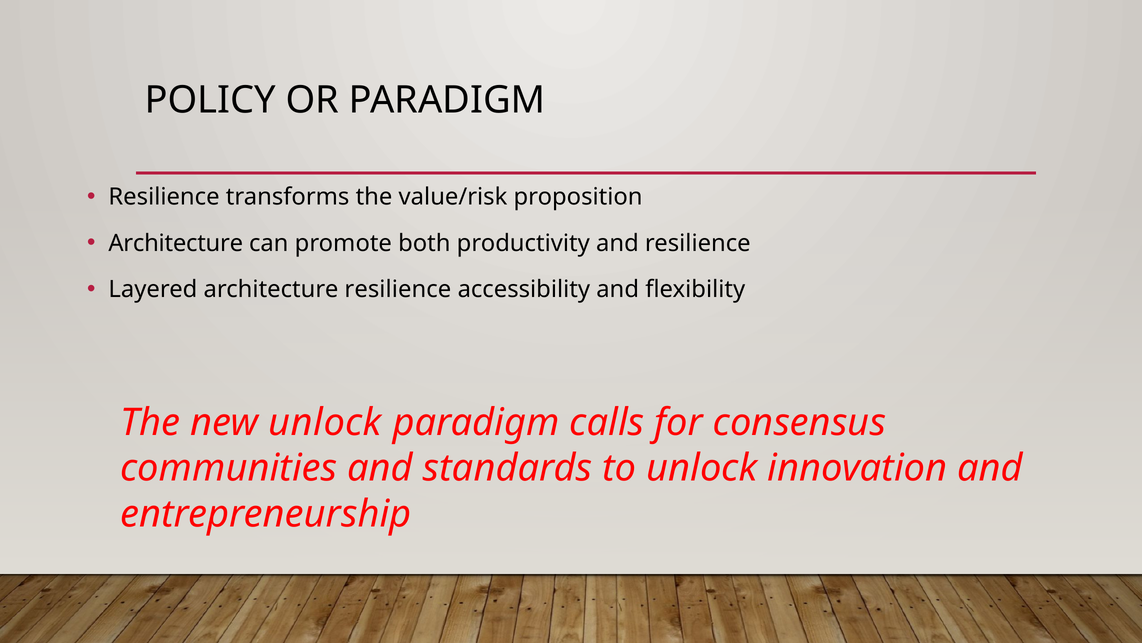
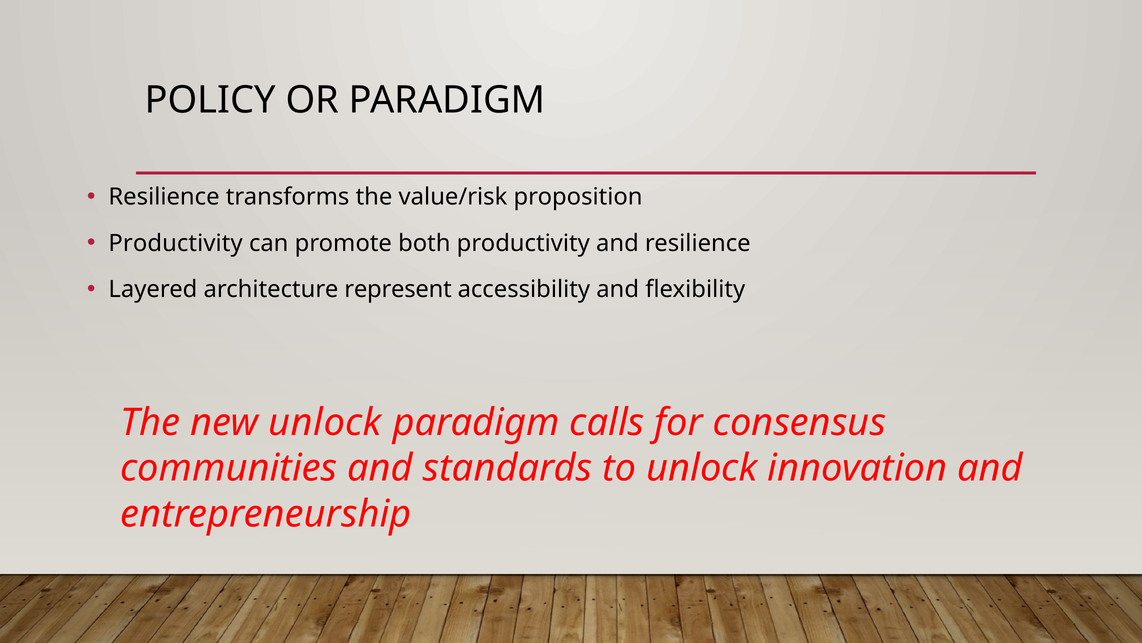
Architecture: Architecture -> Productivity (176, 243)
architecture resilience: resilience -> represent (398, 289)
